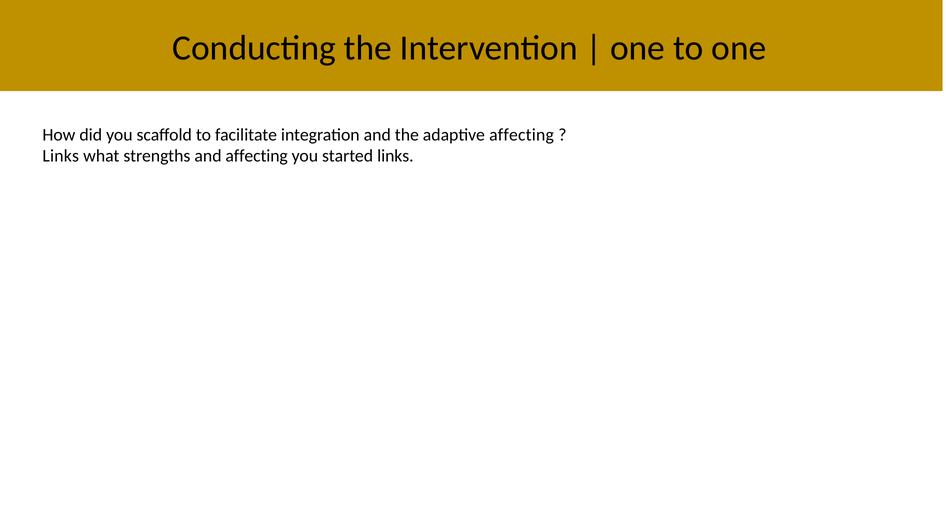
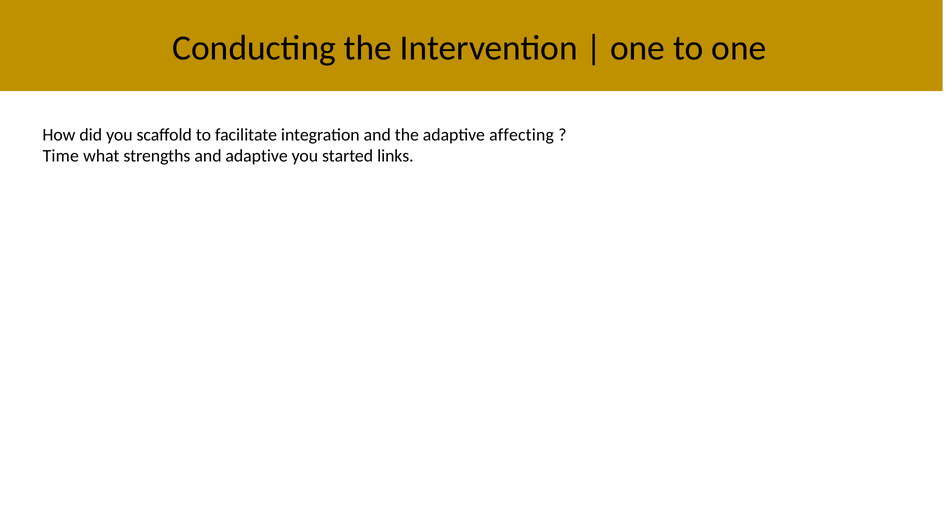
Links: Links -> Time (61, 156)
and affecting: affecting -> adaptive (257, 156)
